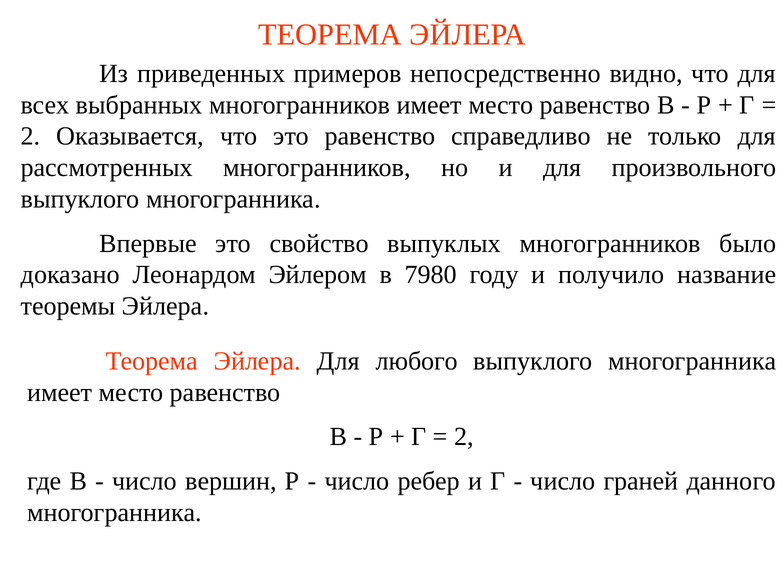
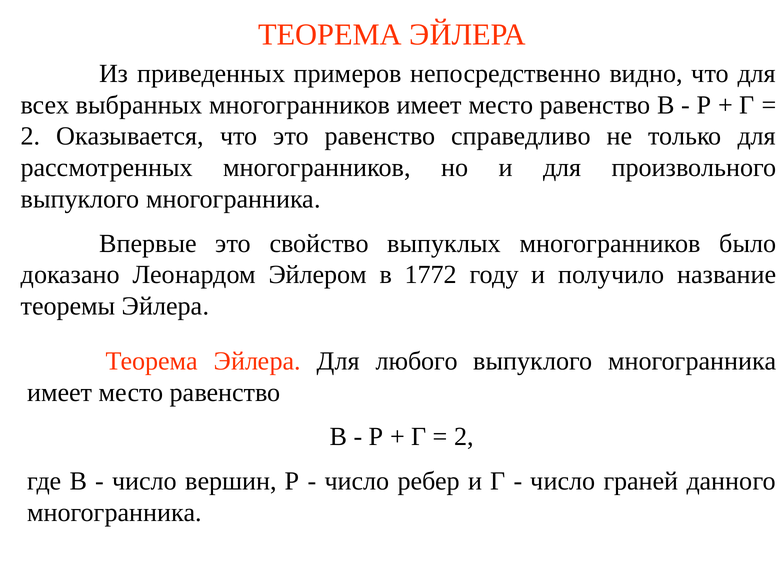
7980: 7980 -> 1772 (431, 275)
